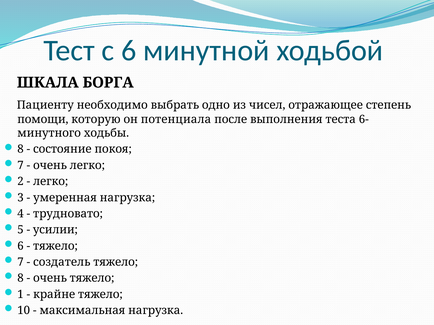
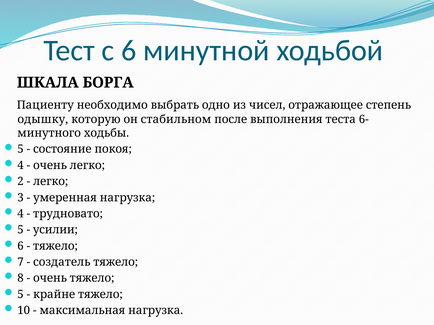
помощи: помощи -> одышку (43, 120)
потенциала: потенциала -> стабильном (176, 120)
8: 8 -> 5 (20, 149)
7: 7 -> 4 (20, 166)
1: 1 -> 5 (20, 295)
